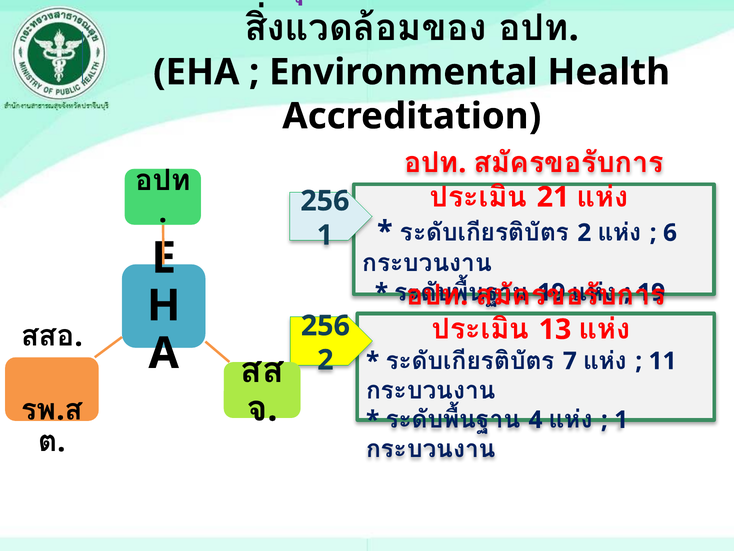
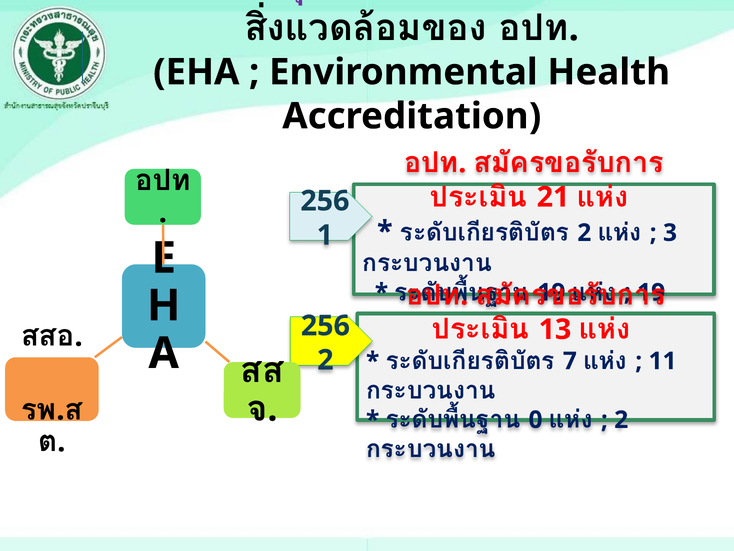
6: 6 -> 3 (670, 233)
4: 4 -> 0 (536, 420)
1: 1 -> 2 (621, 420)
